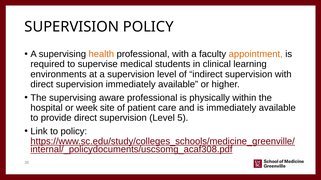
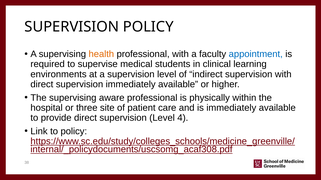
appointment colour: orange -> blue (256, 54)
week: week -> three (87, 108)
5: 5 -> 4 (183, 118)
